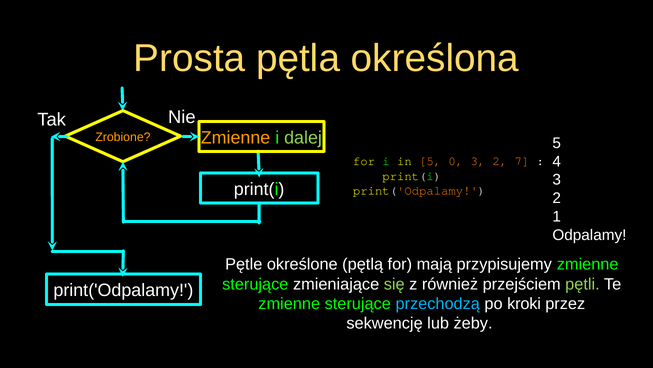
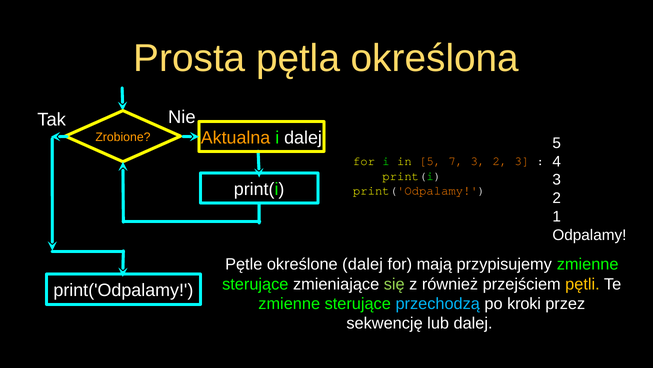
Zmienne: Zmienne -> Aktualna (236, 137)
dalej colour: light green -> white (303, 137)
0: 0 -> 7 (456, 161)
2 7: 7 -> 3 (522, 161)
określone pętlą: pętlą -> dalej (363, 264)
pętli colour: light green -> yellow (582, 284)
lub żeby: żeby -> dalej (473, 323)
